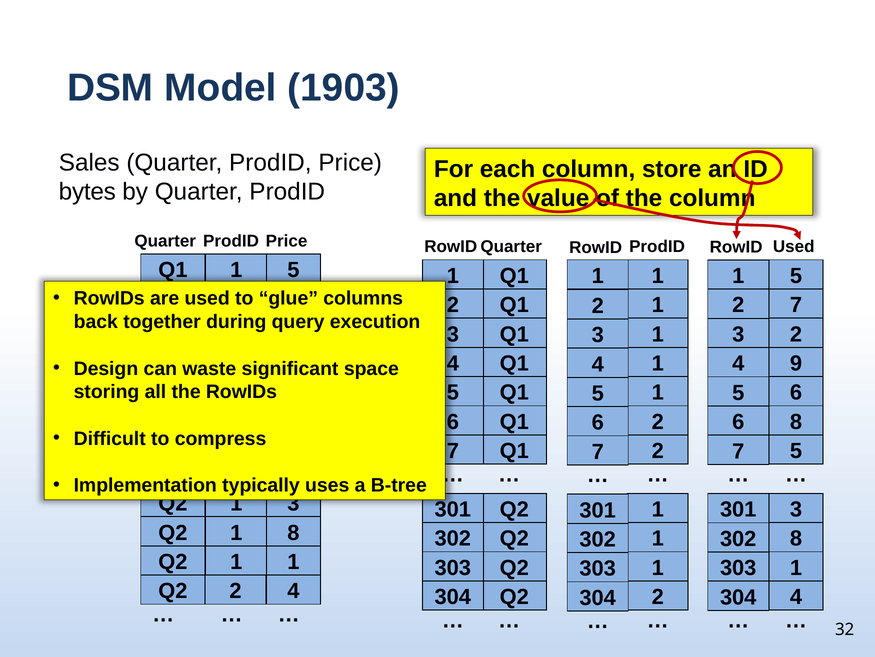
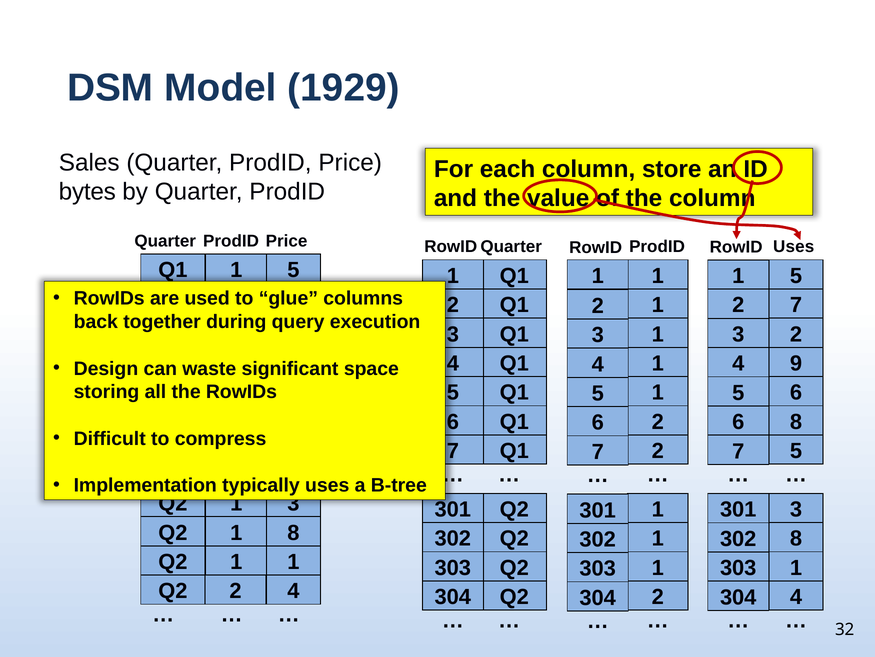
1903: 1903 -> 1929 (344, 88)
Used: Used -> Uses (794, 247)
